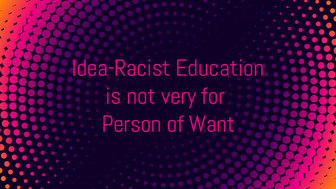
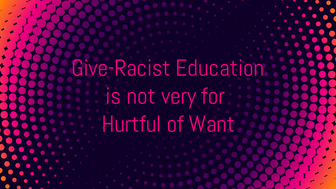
Idea-Racist: Idea-Racist -> Give-Racist (121, 68)
Person: Person -> Hurtful (132, 124)
